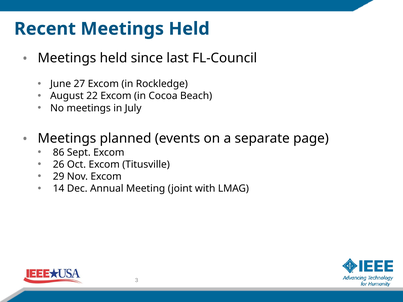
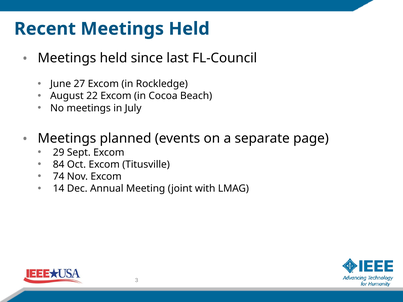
86: 86 -> 29 (59, 152)
26: 26 -> 84 (59, 165)
29: 29 -> 74 (59, 177)
